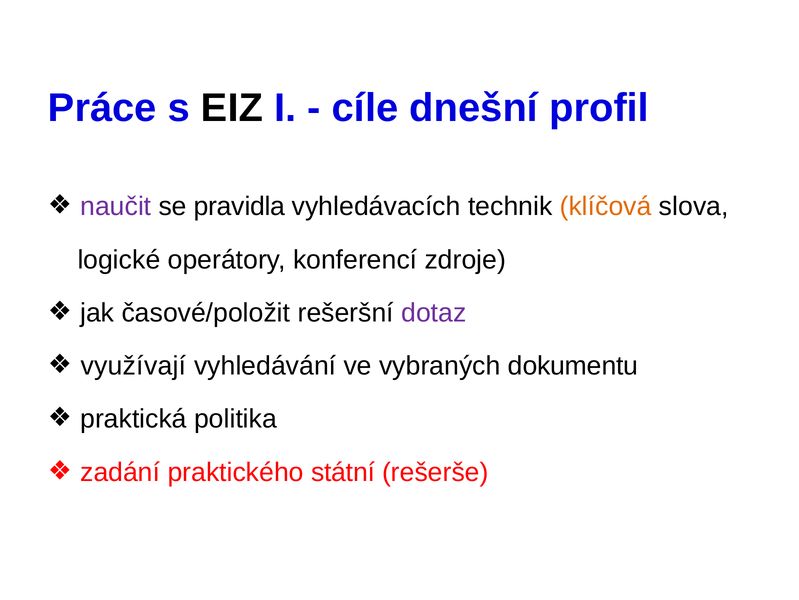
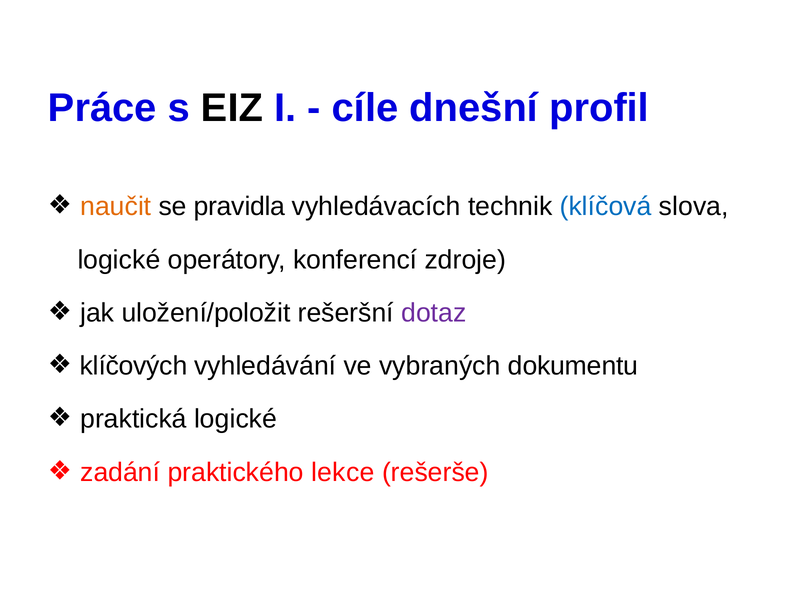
naučit colour: purple -> orange (116, 206)
klíčová colour: orange -> blue (606, 206)
časové/položit: časové/položit -> uložení/položit (206, 312)
využívají: využívají -> klíčových (134, 366)
praktická politika: politika -> logické (236, 419)
státní: státní -> lekce (343, 472)
